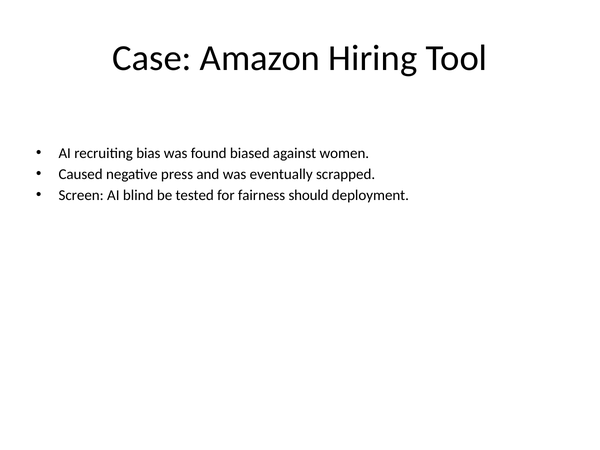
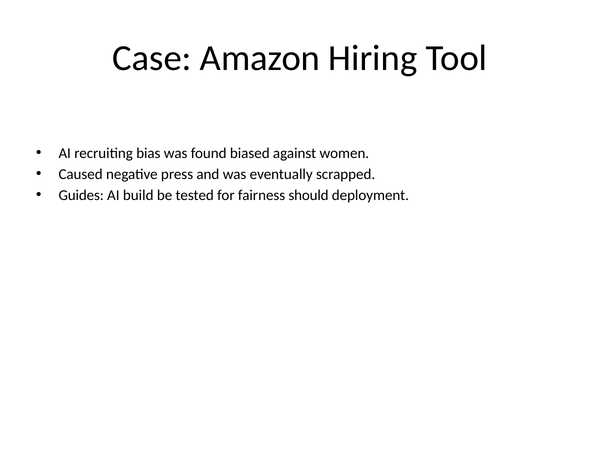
Screen: Screen -> Guides (81, 195)
blind: blind -> build (138, 195)
